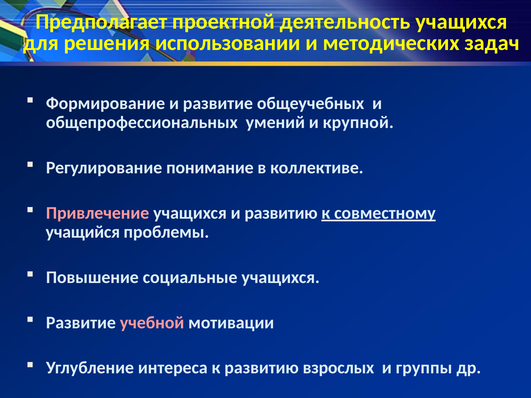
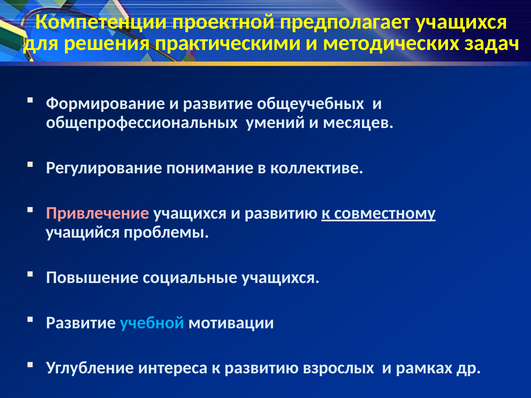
Предполагает: Предполагает -> Компетенции (101, 22)
деятельность: деятельность -> предполагает (345, 22)
использовании: использовании -> практическими (228, 43)
крупной: крупной -> месяцев (358, 122)
учебной colour: pink -> light blue (152, 323)
группы: группы -> рамках (424, 368)
